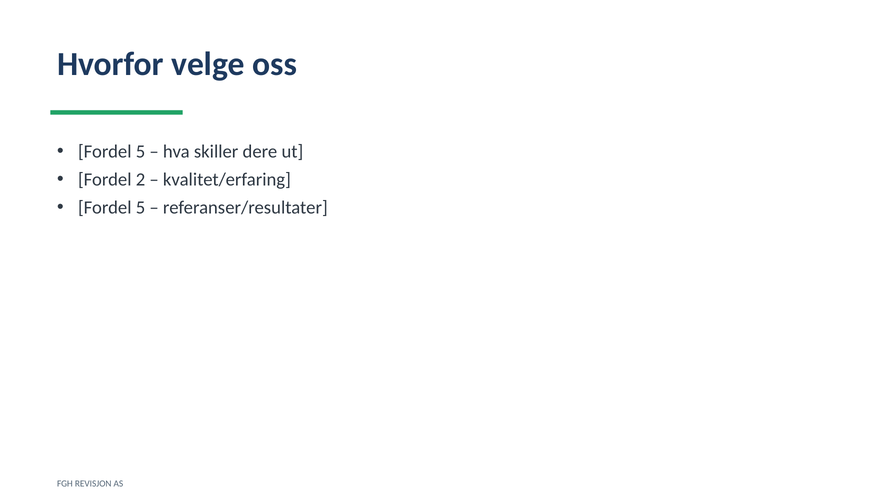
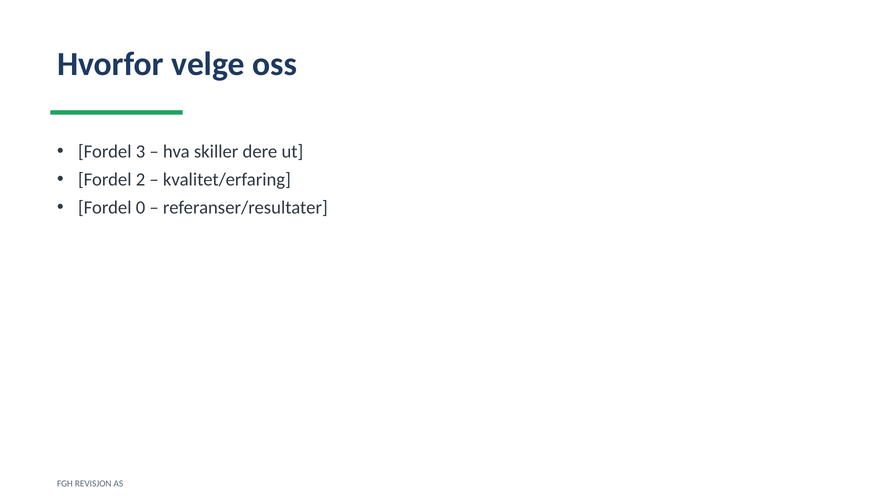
5: 5 -> 3 (141, 152)
5: 5 -> 0 (141, 208)
